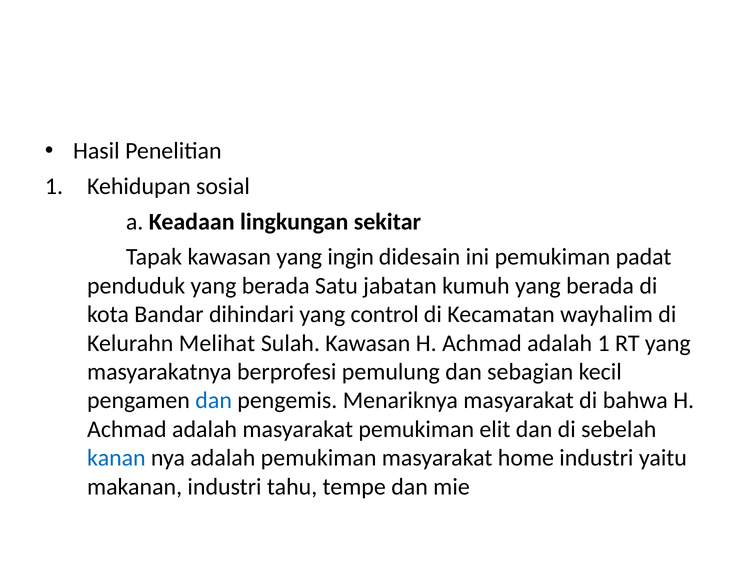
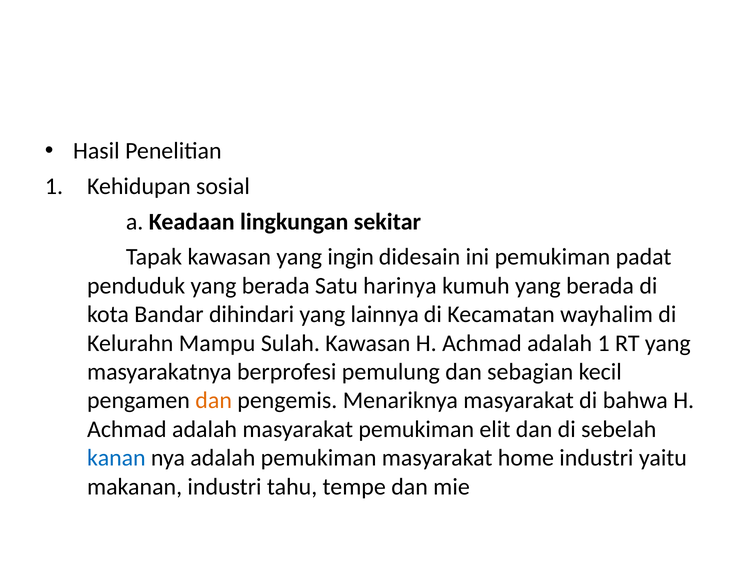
jabatan: jabatan -> harinya (400, 286)
control: control -> lainnya (385, 314)
Melihat: Melihat -> Mampu (217, 343)
dan colour: blue -> orange (214, 400)
